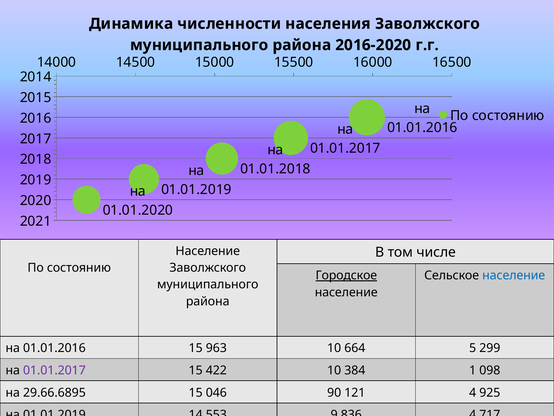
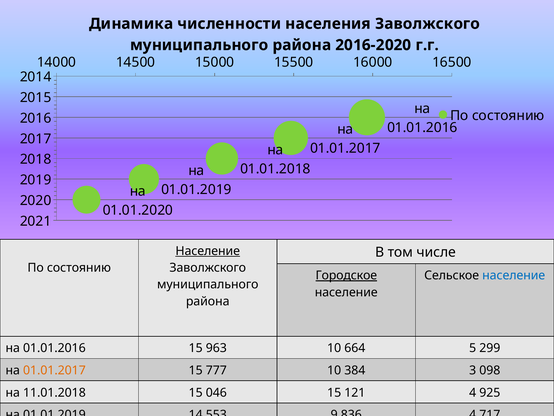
Население underline: none -> present (208, 251)
01.01.2017 colour: purple -> orange (54, 370)
422: 422 -> 777 (216, 370)
1: 1 -> 3 (473, 370)
29.66.6895: 29.66.6895 -> 11.01.2018 (54, 392)
046 90: 90 -> 15 (334, 392)
